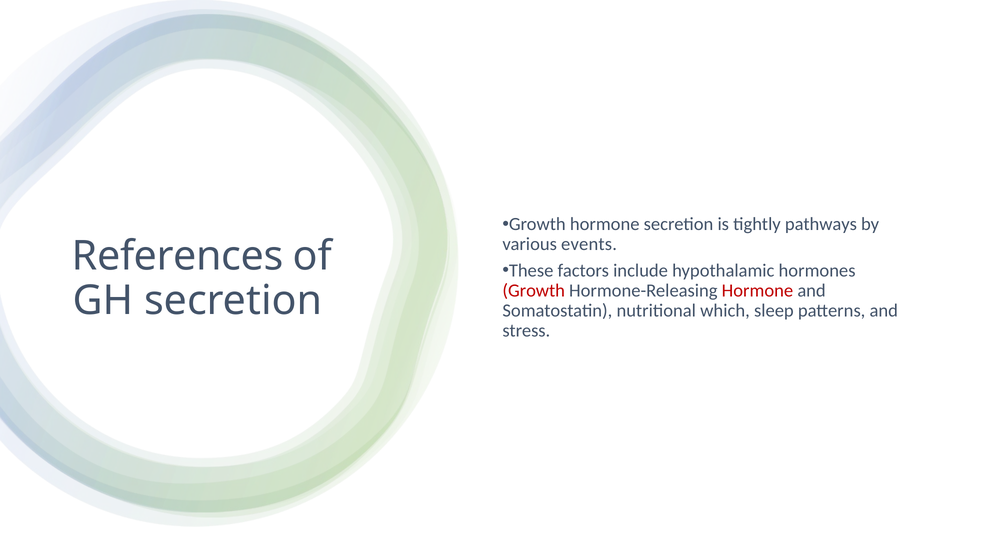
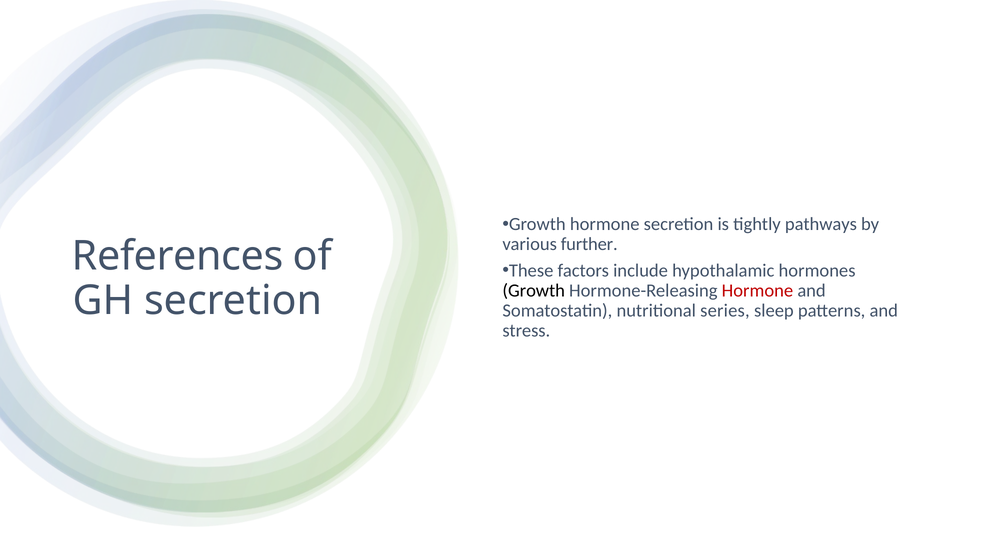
events: events -> further (589, 244)
Growth colour: red -> black (534, 291)
which: which -> series (725, 311)
